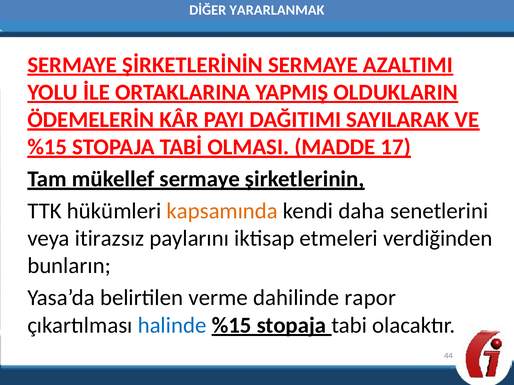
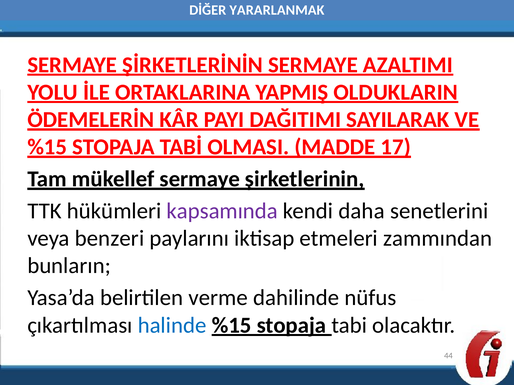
kapsamında colour: orange -> purple (222, 211)
itirazsız: itirazsız -> benzeri (110, 239)
verdiğinden: verdiğinden -> zammından (438, 239)
rapor: rapor -> nüfus (370, 298)
